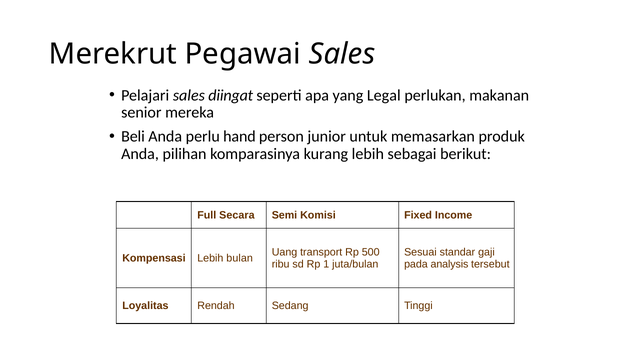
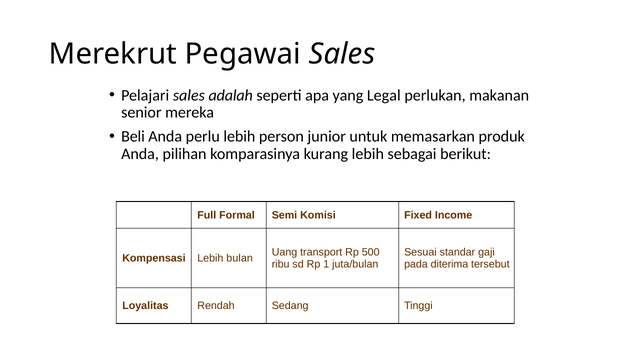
diingat: diingat -> adalah (231, 95)
perlu hand: hand -> lebih (239, 137)
Secara: Secara -> Formal (237, 215)
analysis: analysis -> diterima (449, 264)
